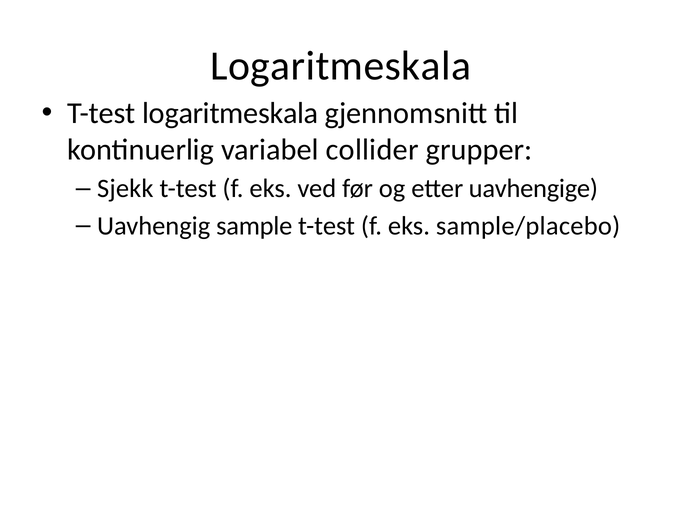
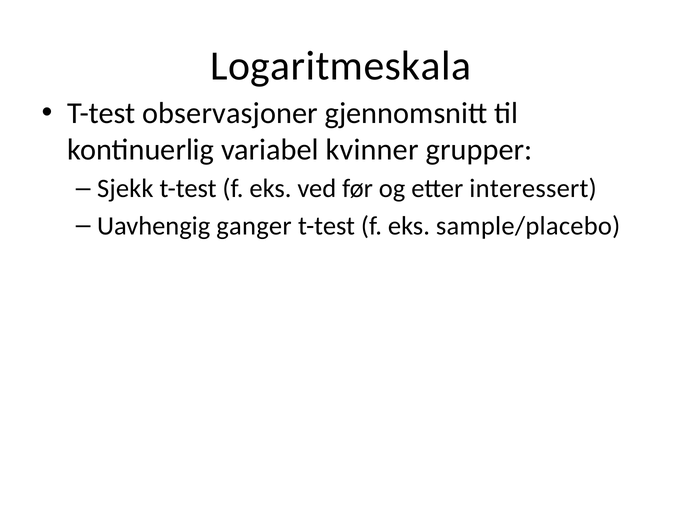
T-test logaritmeskala: logaritmeskala -> observasjoner (230, 113)
collider: collider -> kvinner (372, 149)
uavhengige: uavhengige -> interessert (533, 189)
sample: sample -> ganger (254, 226)
